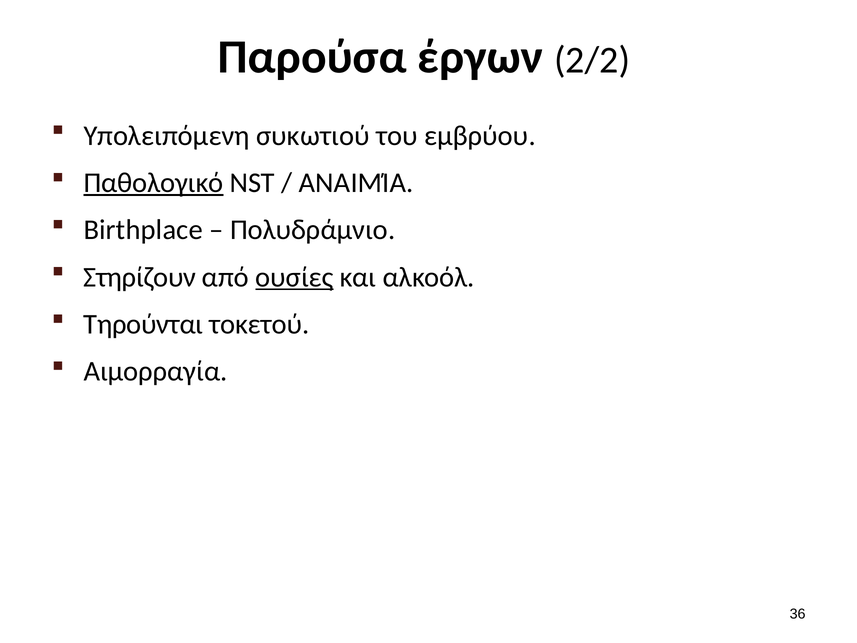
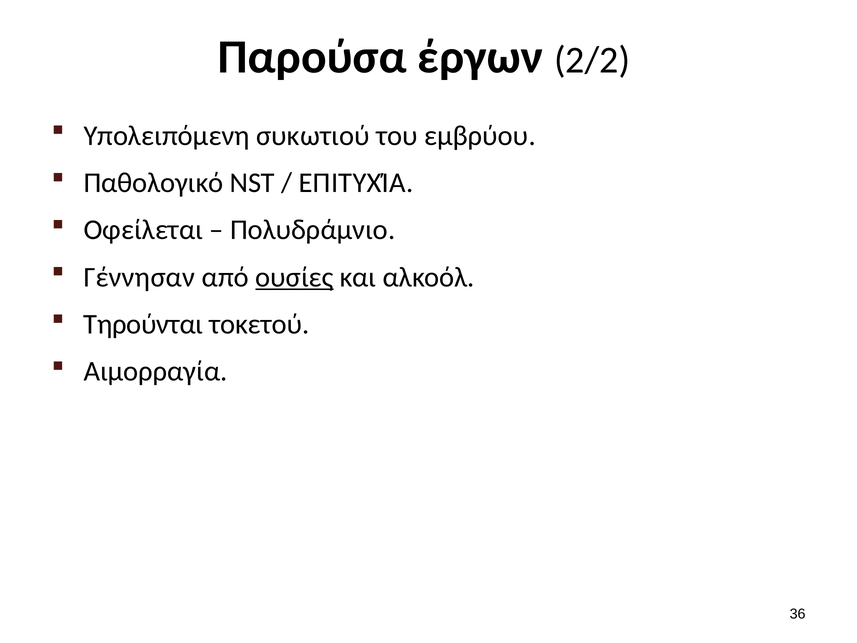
Παθολογικό underline: present -> none (153, 183)
ΑΝΑΙΜΊΑ: ΑΝΑΙΜΊΑ -> ΕΠΙΤΥΧΊΑ (356, 183)
Birthplace: Birthplace -> Οφείλεται (143, 230)
Στηρίζουν: Στηρίζουν -> Γέννησαν (139, 277)
